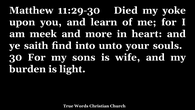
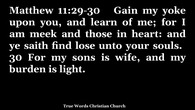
Died: Died -> Gain (126, 10)
more: more -> those (99, 34)
into: into -> lose (85, 45)
